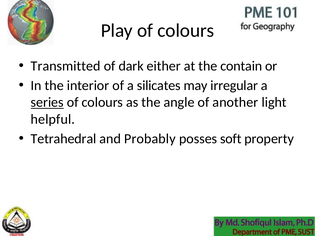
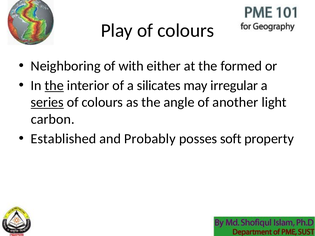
Transmitted: Transmitted -> Neighboring (66, 66)
dark: dark -> with (131, 66)
contain: contain -> formed (241, 66)
the underline: none -> present (54, 86)
helpful: helpful -> carbon (53, 119)
Tetrahedral: Tetrahedral -> Established (63, 139)
